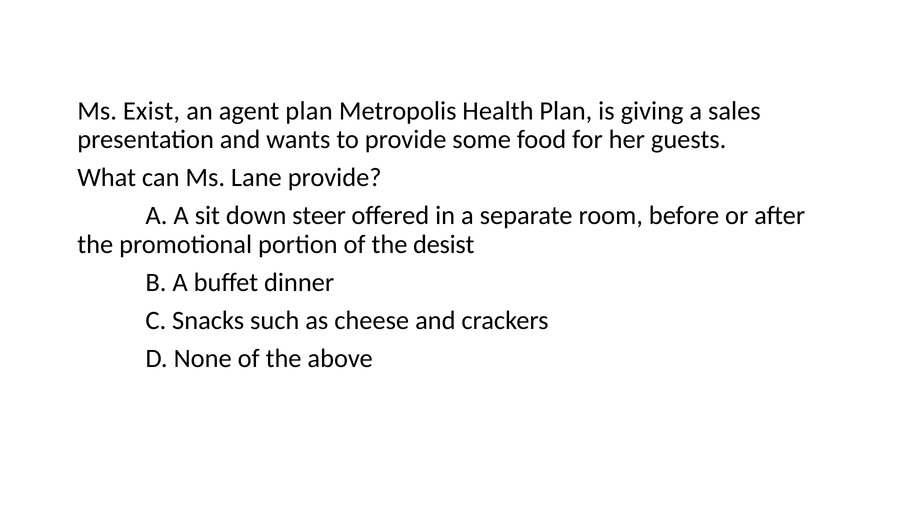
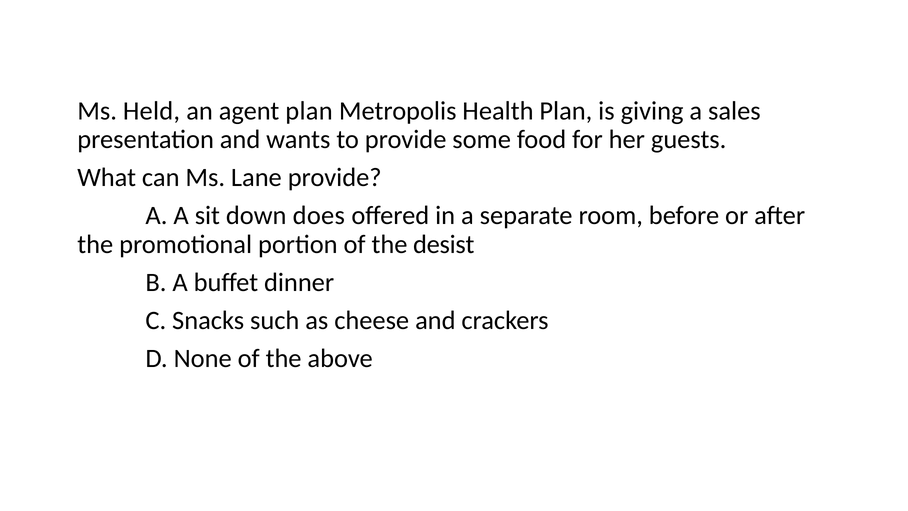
Exist: Exist -> Held (151, 111)
steer: steer -> does (319, 216)
